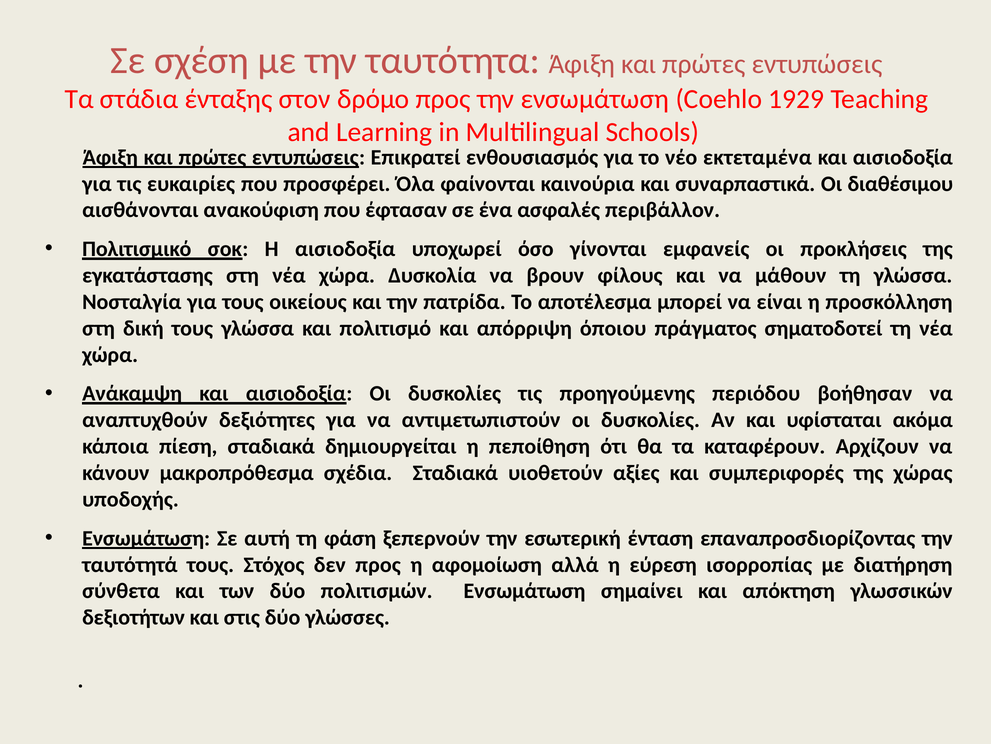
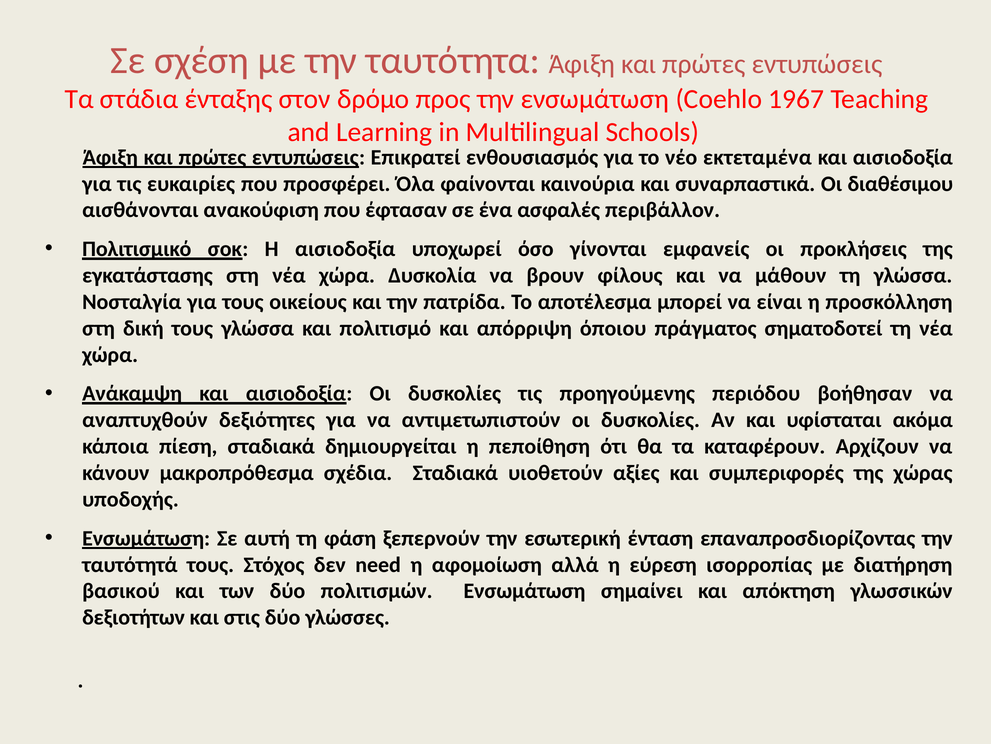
1929: 1929 -> 1967 (796, 99)
δεν προς: προς -> need (378, 564)
σύνθετα: σύνθετα -> βασικού (121, 591)
